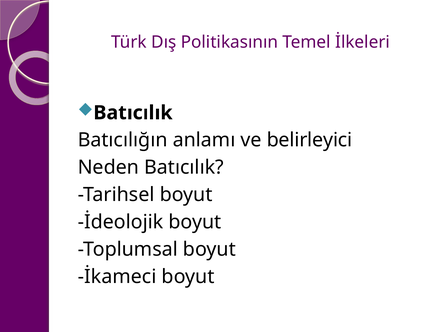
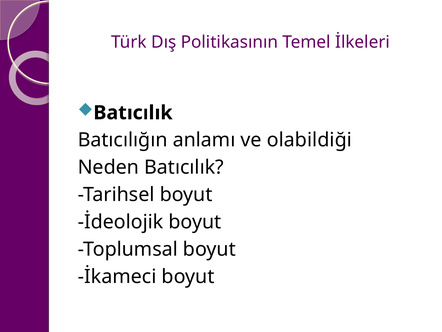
belirleyici: belirleyici -> olabildiği (309, 140)
